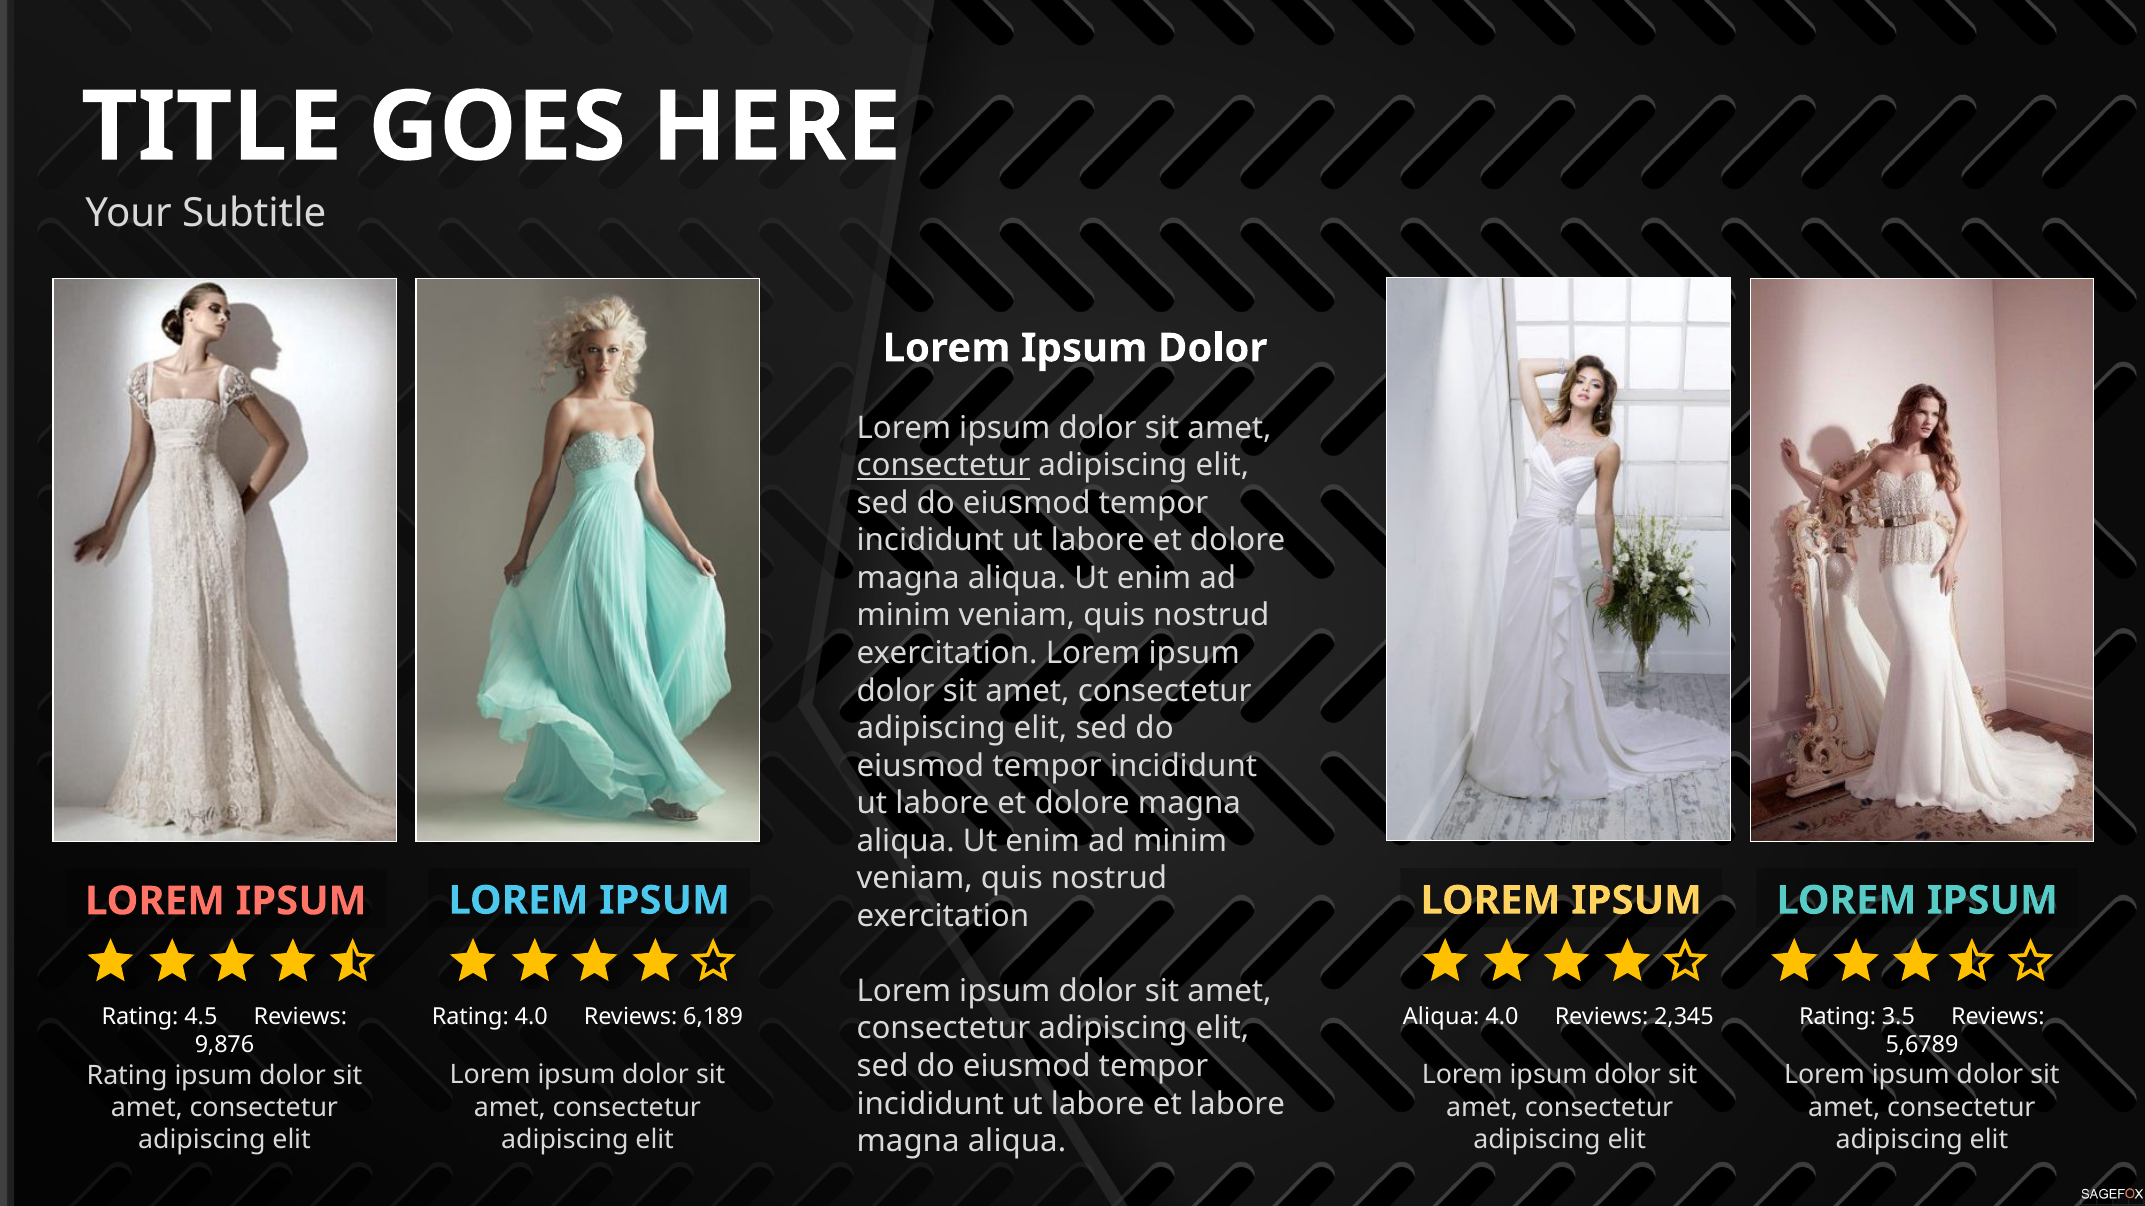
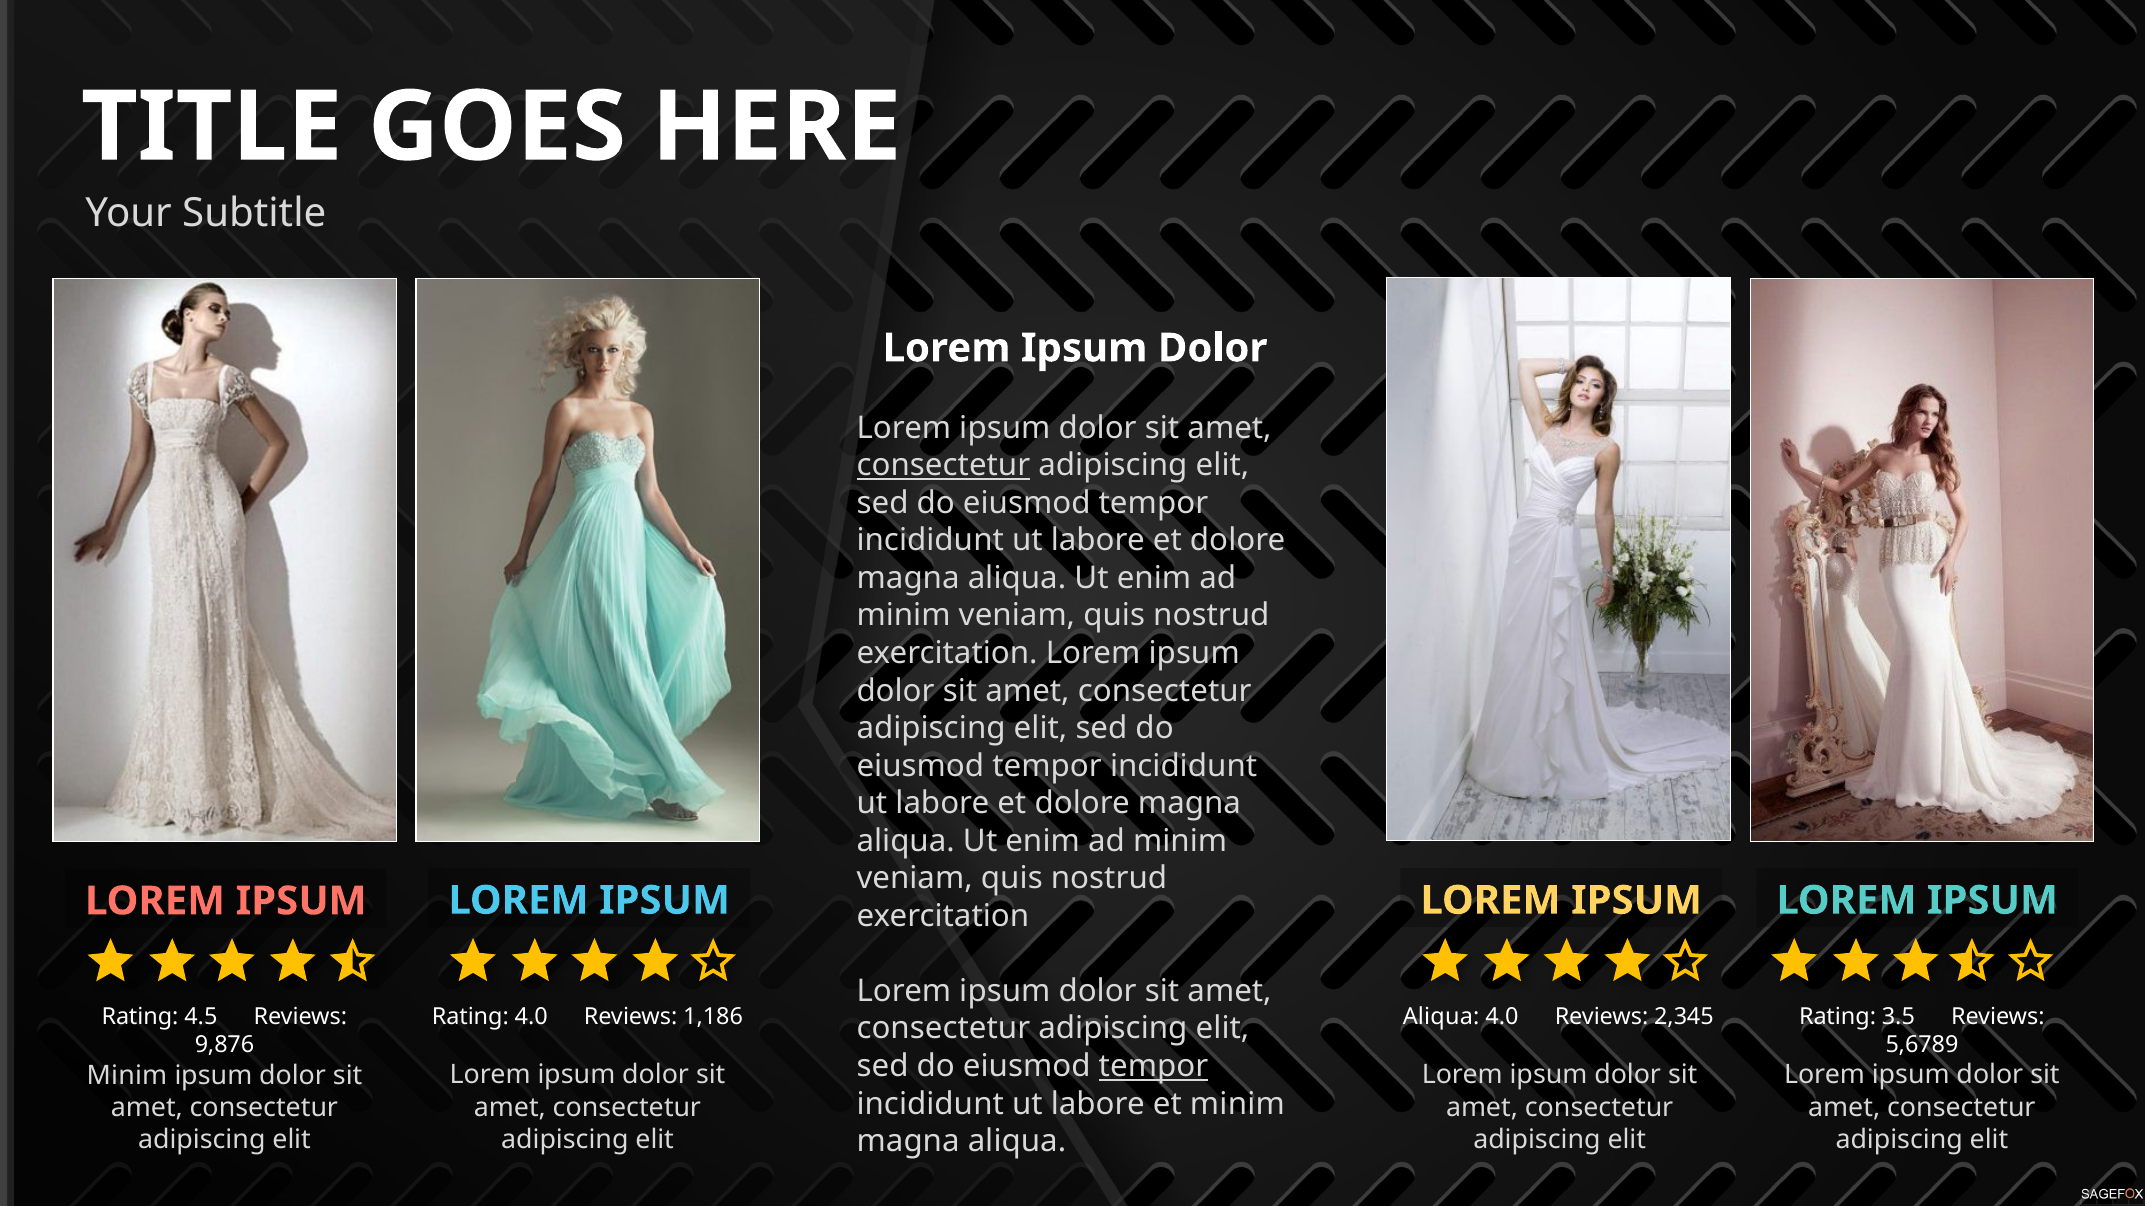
6,189: 6,189 -> 1,186 (713, 1017)
tempor underline: none -> present (1153, 1067)
Rating: Rating -> Minim (127, 1076)
et labore: labore -> minim (1237, 1104)
